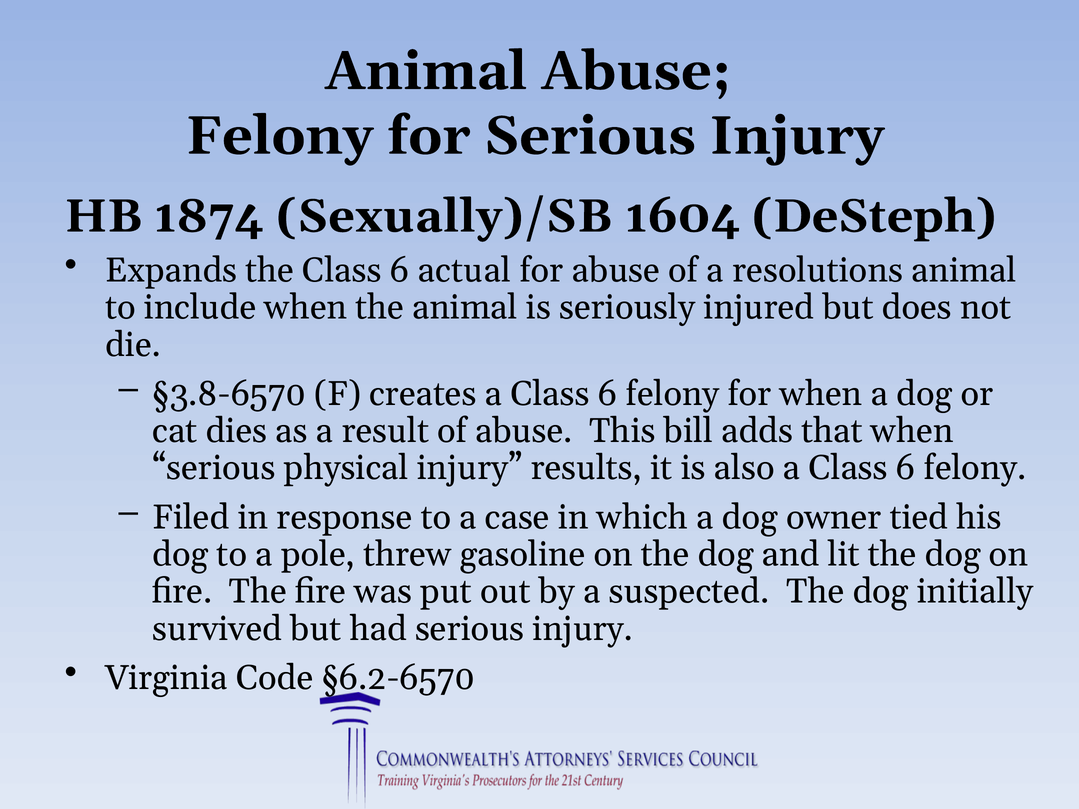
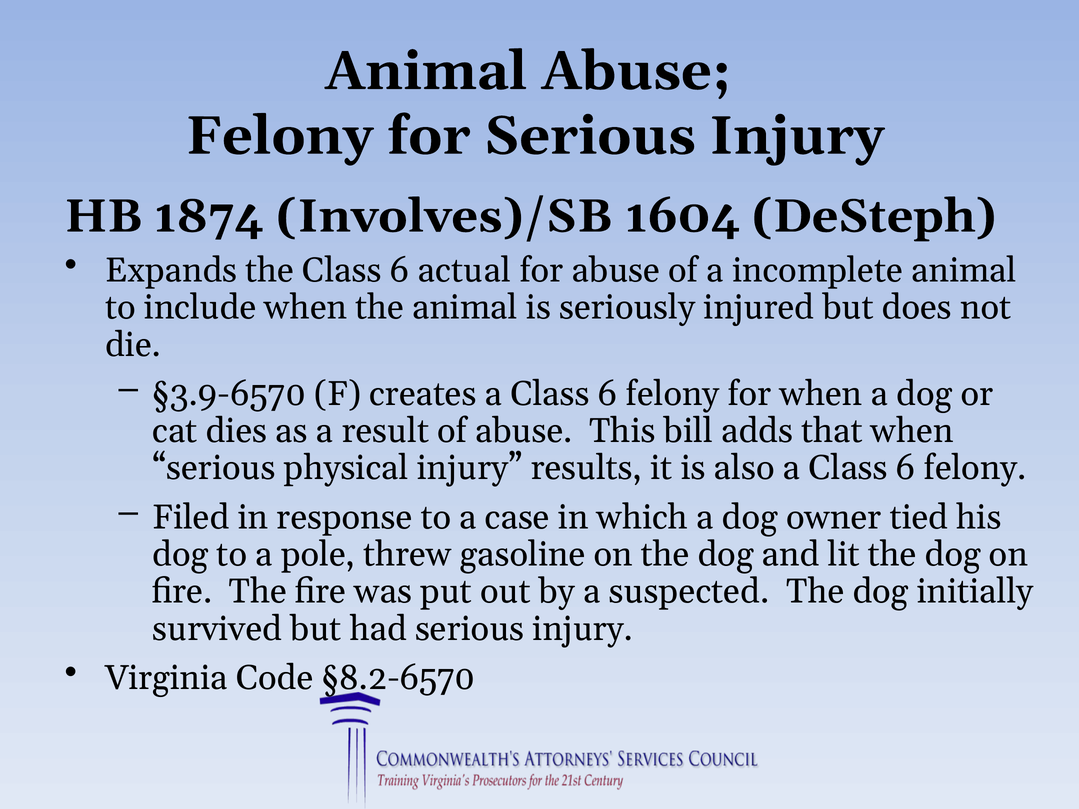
Sexually)/SB: Sexually)/SB -> Involves)/SB (444, 216)
resolutions: resolutions -> incomplete (817, 270)
§3.8-6570: §3.8-6570 -> §3.9-6570 (229, 394)
§6.2-6570: §6.2-6570 -> §8.2-6570 (399, 678)
